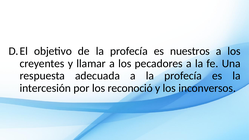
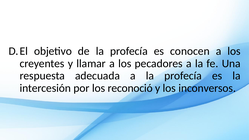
nuestros: nuestros -> conocen (190, 51)
